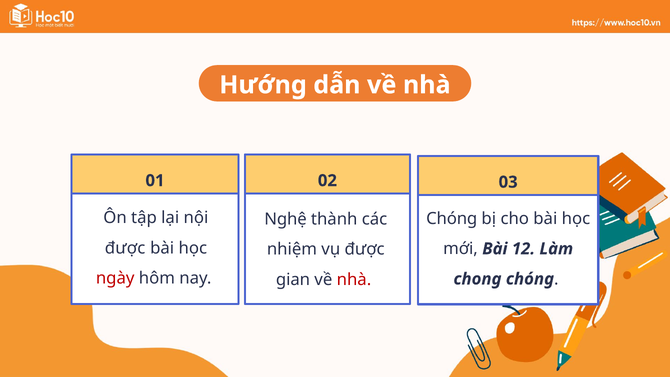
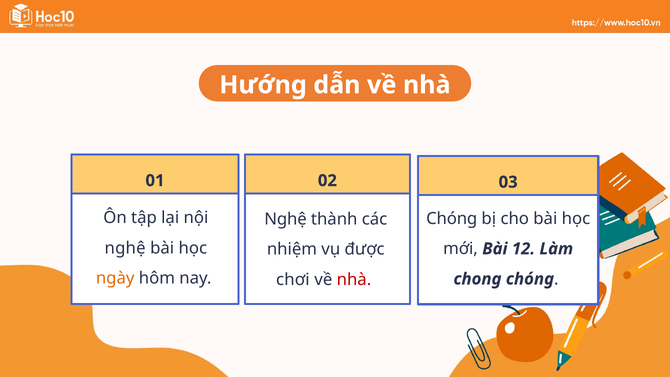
được: được -> nghệ (125, 248)
ngày colour: red -> orange (115, 278)
gian: gian -> chơi (293, 279)
